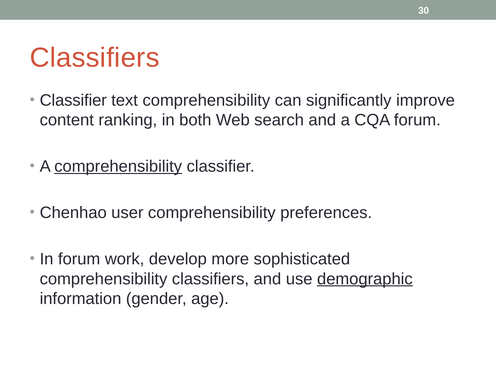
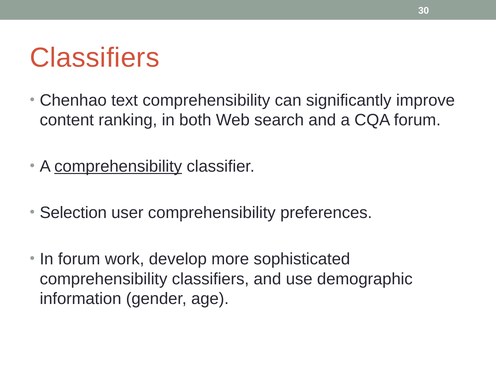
Classifier: Classifier -> Chenhao (73, 100)
Chenhao: Chenhao -> Selection (73, 213)
demographic underline: present -> none (365, 279)
